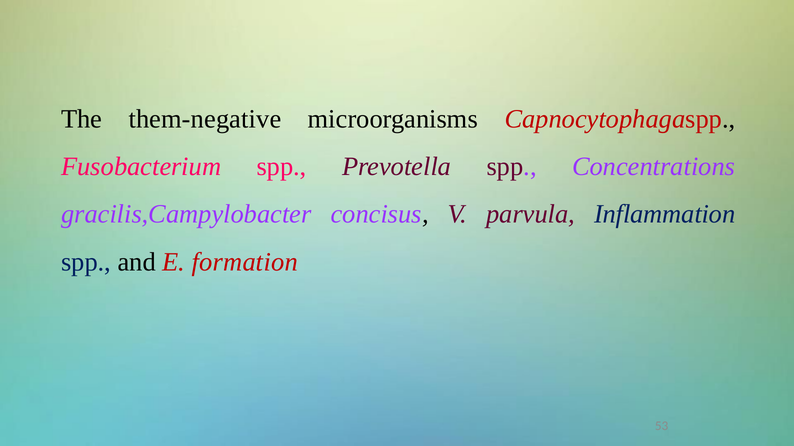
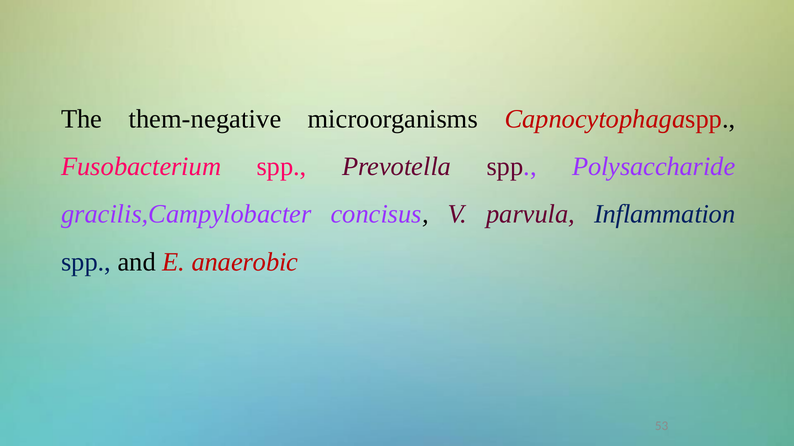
Concentrations: Concentrations -> Polysaccharide (654, 167)
formation: formation -> anaerobic (245, 262)
